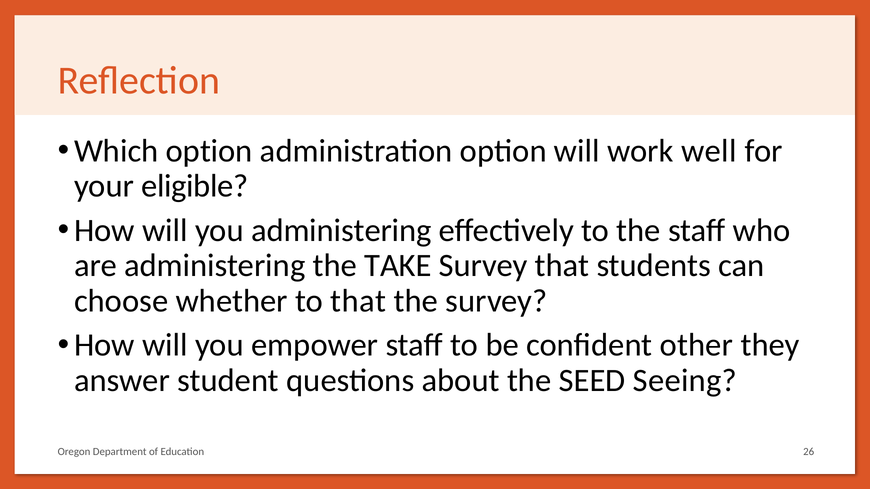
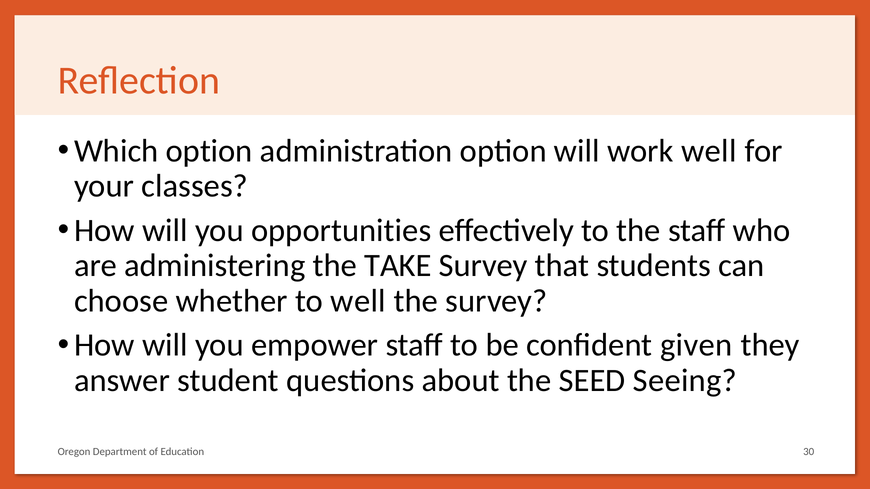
eligible: eligible -> classes (195, 186)
you administering: administering -> opportunities (341, 231)
to that: that -> well (358, 301)
other: other -> given (696, 345)
26: 26 -> 30 (809, 452)
